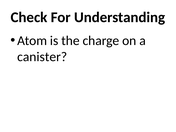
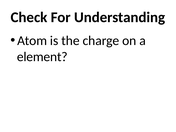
canister: canister -> element (42, 57)
